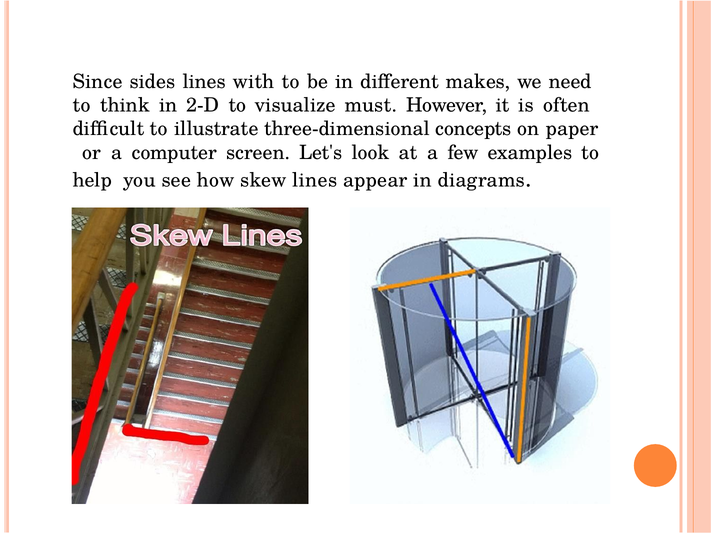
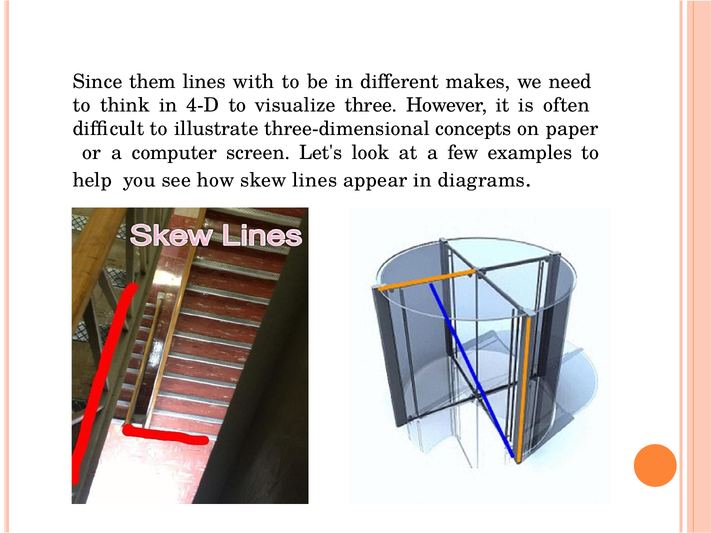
sides: sides -> them (153, 82)
2-D: 2-D -> 4-D (203, 105)
must: must -> three (371, 105)
